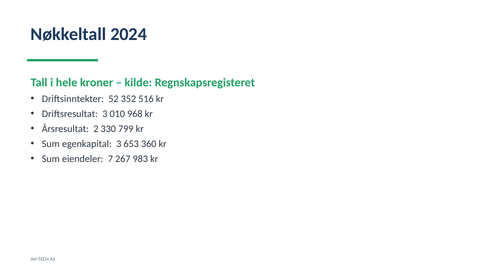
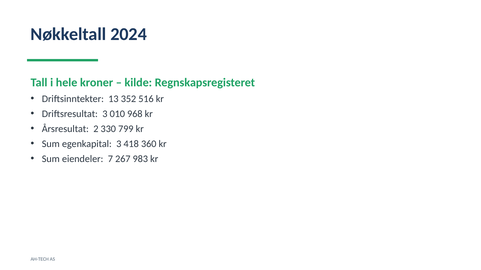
52: 52 -> 13 (113, 99)
653: 653 -> 418 (131, 144)
